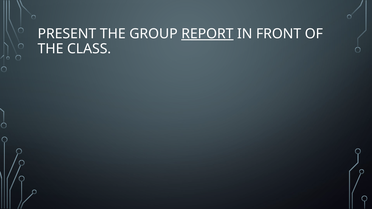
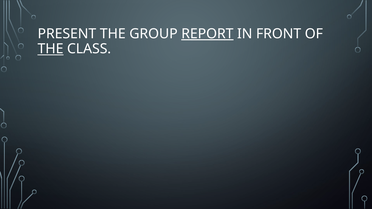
THE underline: none -> present (51, 49)
